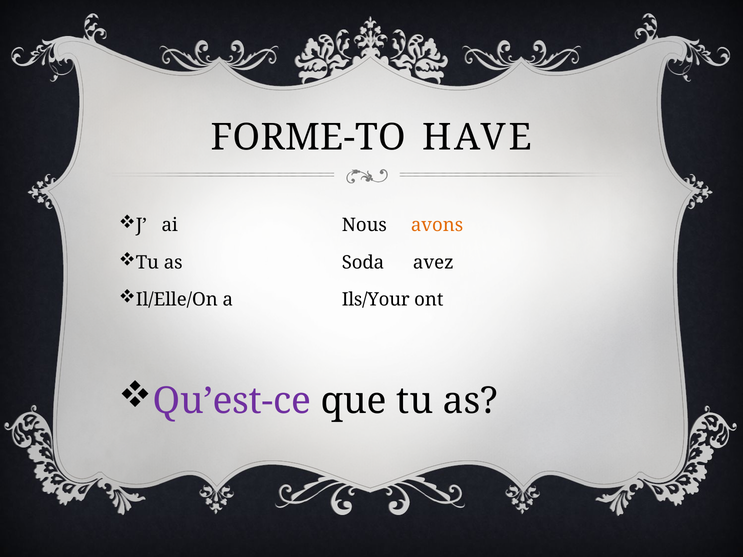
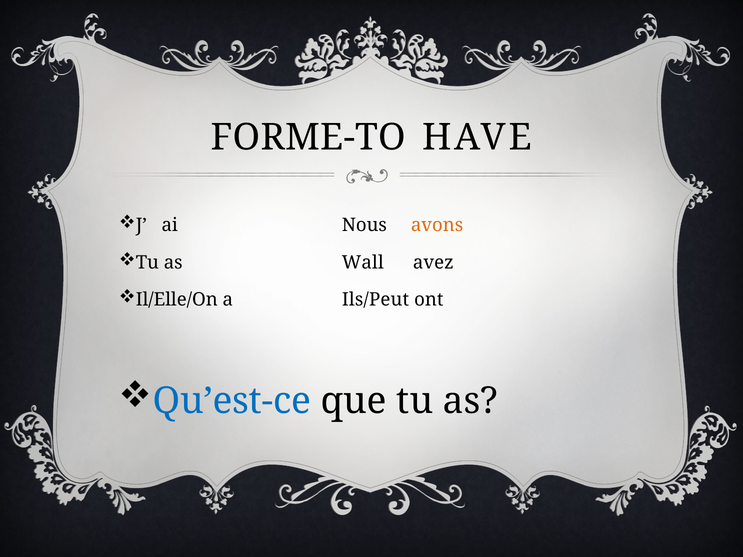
Soda: Soda -> Wall (363, 263)
Ils/Your: Ils/Your -> Ils/Peut (376, 300)
Qu’est-ce colour: purple -> blue (232, 401)
